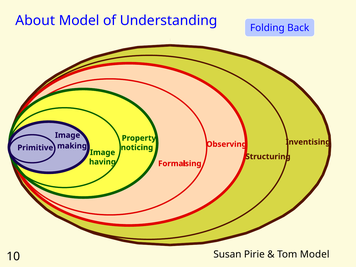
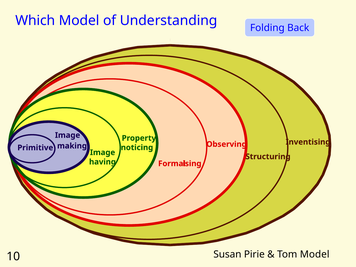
About: About -> Which (35, 21)
